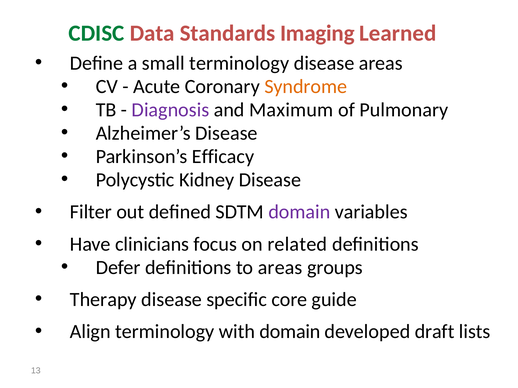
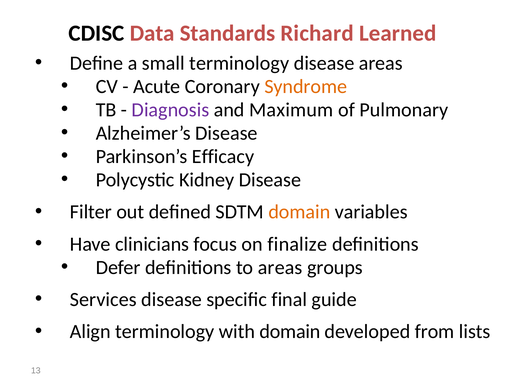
CDISC colour: green -> black (97, 33)
Imaging: Imaging -> Richard (317, 33)
domain colour: purple -> orange (299, 212)
related: related -> finalize (297, 244)
Therapy: Therapy -> Services (103, 300)
core: core -> final (289, 300)
draft: draft -> from (435, 332)
